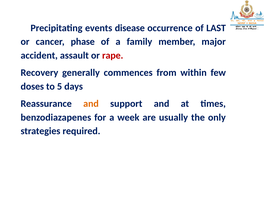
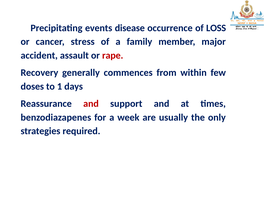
LAST: LAST -> LOSS (216, 28)
phase: phase -> stress (83, 42)
5: 5 -> 1 (60, 86)
and colour: orange -> red (91, 104)
